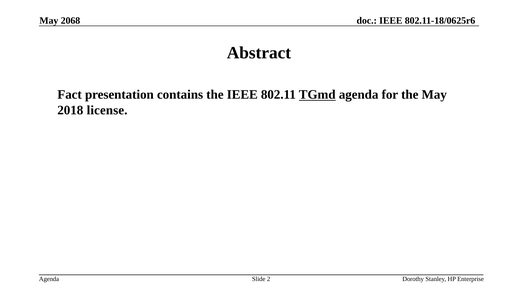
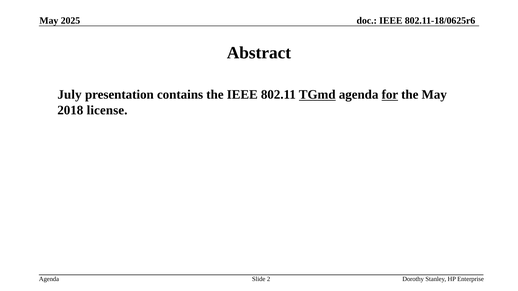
2068: 2068 -> 2025 (70, 21)
Fact: Fact -> July (70, 95)
for underline: none -> present (390, 95)
